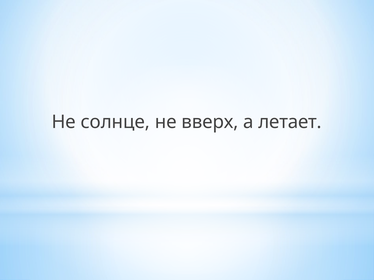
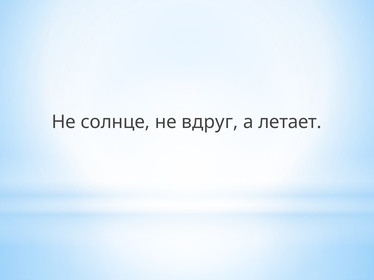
вверх: вверх -> вдруг (210, 122)
